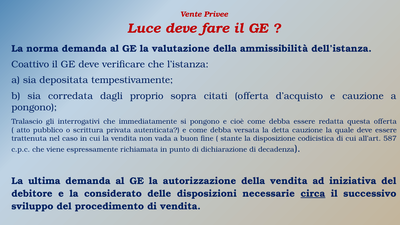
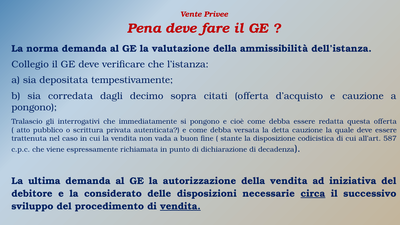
Luce: Luce -> Pena (144, 29)
Coattivo: Coattivo -> Collegio (30, 64)
proprio: proprio -> decimo (147, 96)
vendita underline: none -> present (180, 206)
